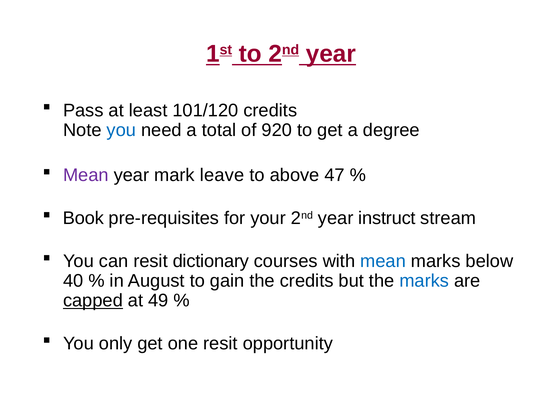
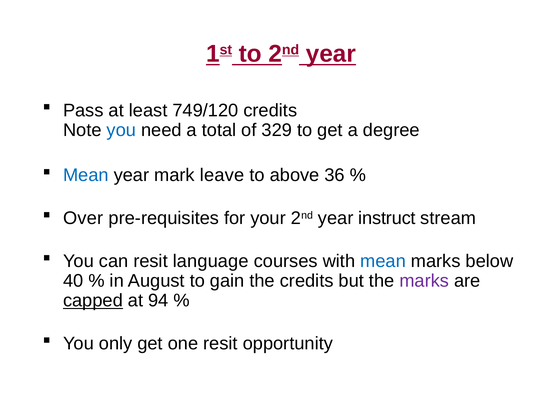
101/120: 101/120 -> 749/120 (205, 110)
920: 920 -> 329 (277, 130)
Mean colour: purple -> blue (86, 175)
47: 47 -> 36 (335, 175)
Book: Book -> Over (83, 218)
dictionary: dictionary -> language (211, 261)
marks colour: blue -> purple (424, 281)
49: 49 -> 94 (158, 301)
